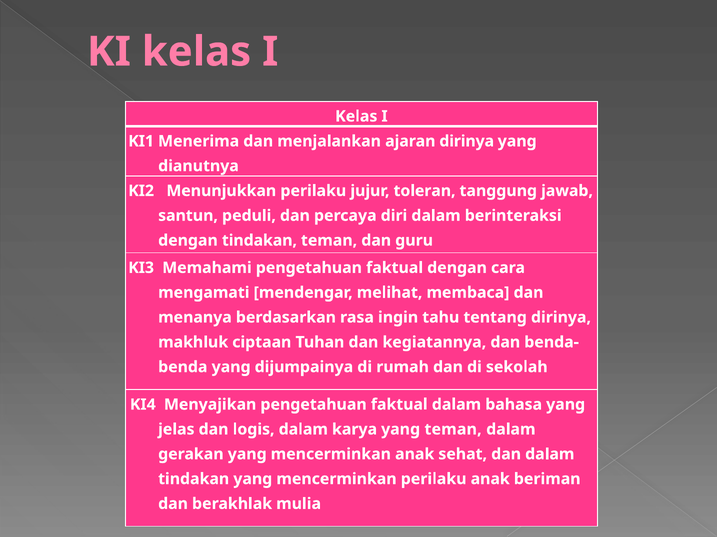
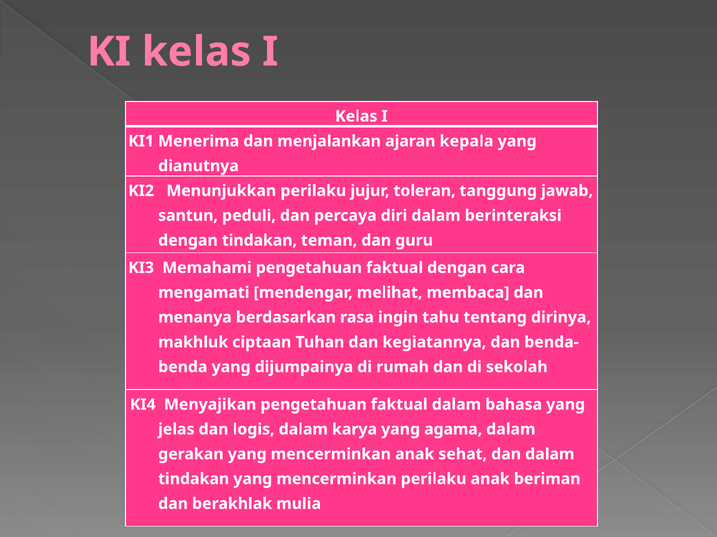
ajaran dirinya: dirinya -> kepala (467, 141)
yang teman: teman -> agama (453, 430)
